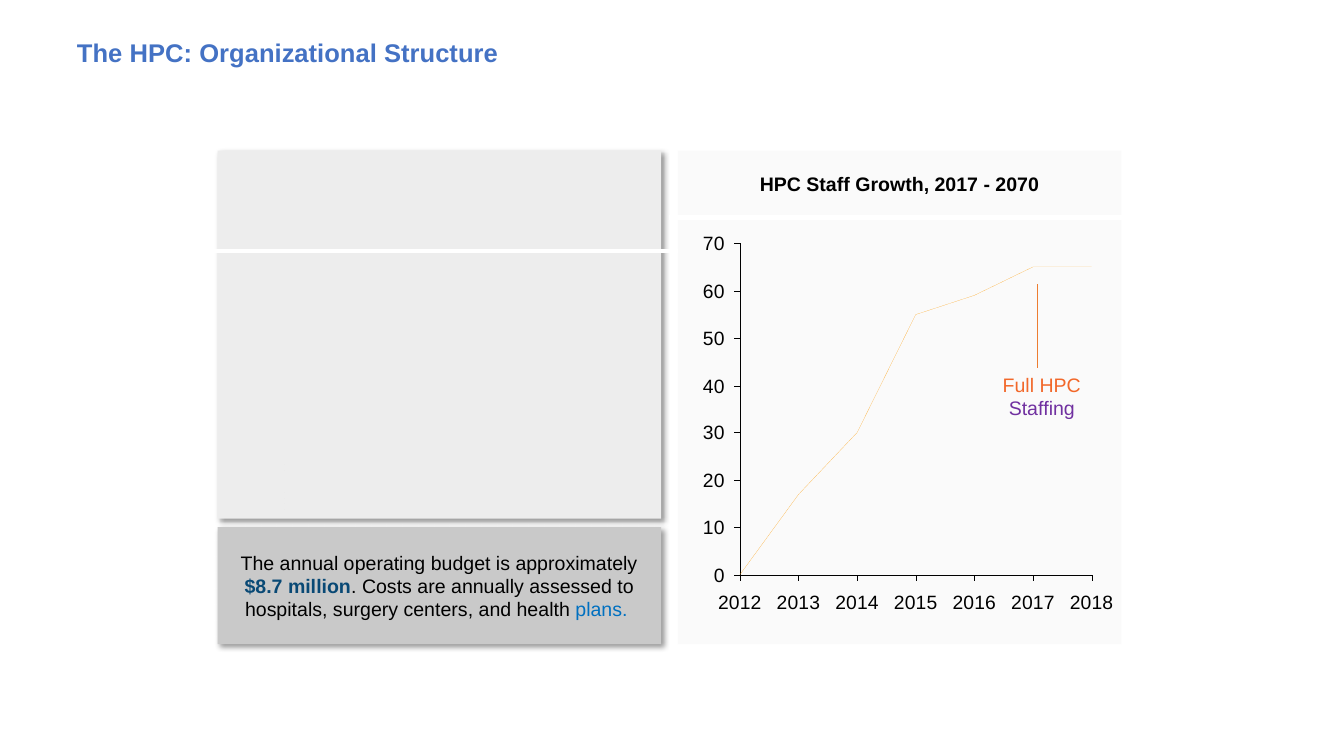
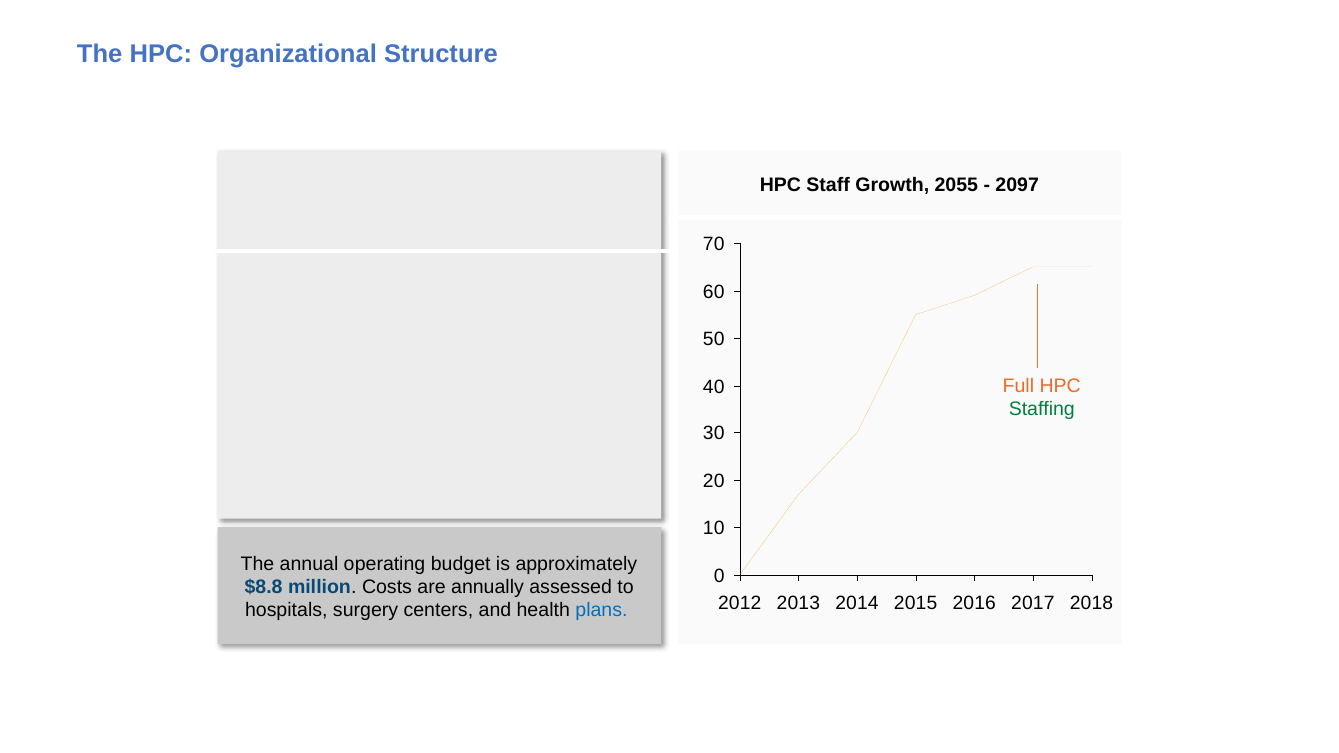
Growth 2017: 2017 -> 2055 (956, 185)
2070: 2070 -> 2097 (1017, 185)
Staffing colour: purple -> green (1042, 410)
$8.7: $8.7 -> $8.8 (264, 587)
